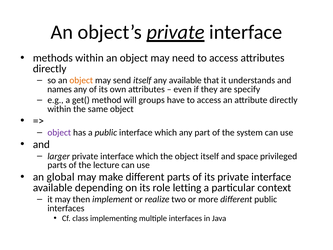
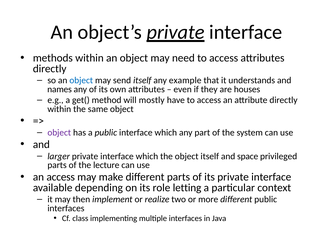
object colour: orange -> blue (81, 80)
any available: available -> example (185, 80)
specify: specify -> houses (247, 89)
groups: groups -> mostly (152, 100)
an global: global -> access (61, 177)
